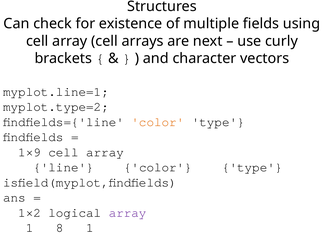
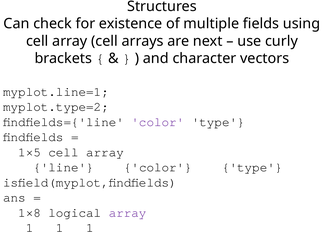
color colour: orange -> purple (158, 122)
1×9: 1×9 -> 1×5 (30, 152)
1×2: 1×2 -> 1×8 (30, 213)
8: 8 -> 1 (60, 228)
